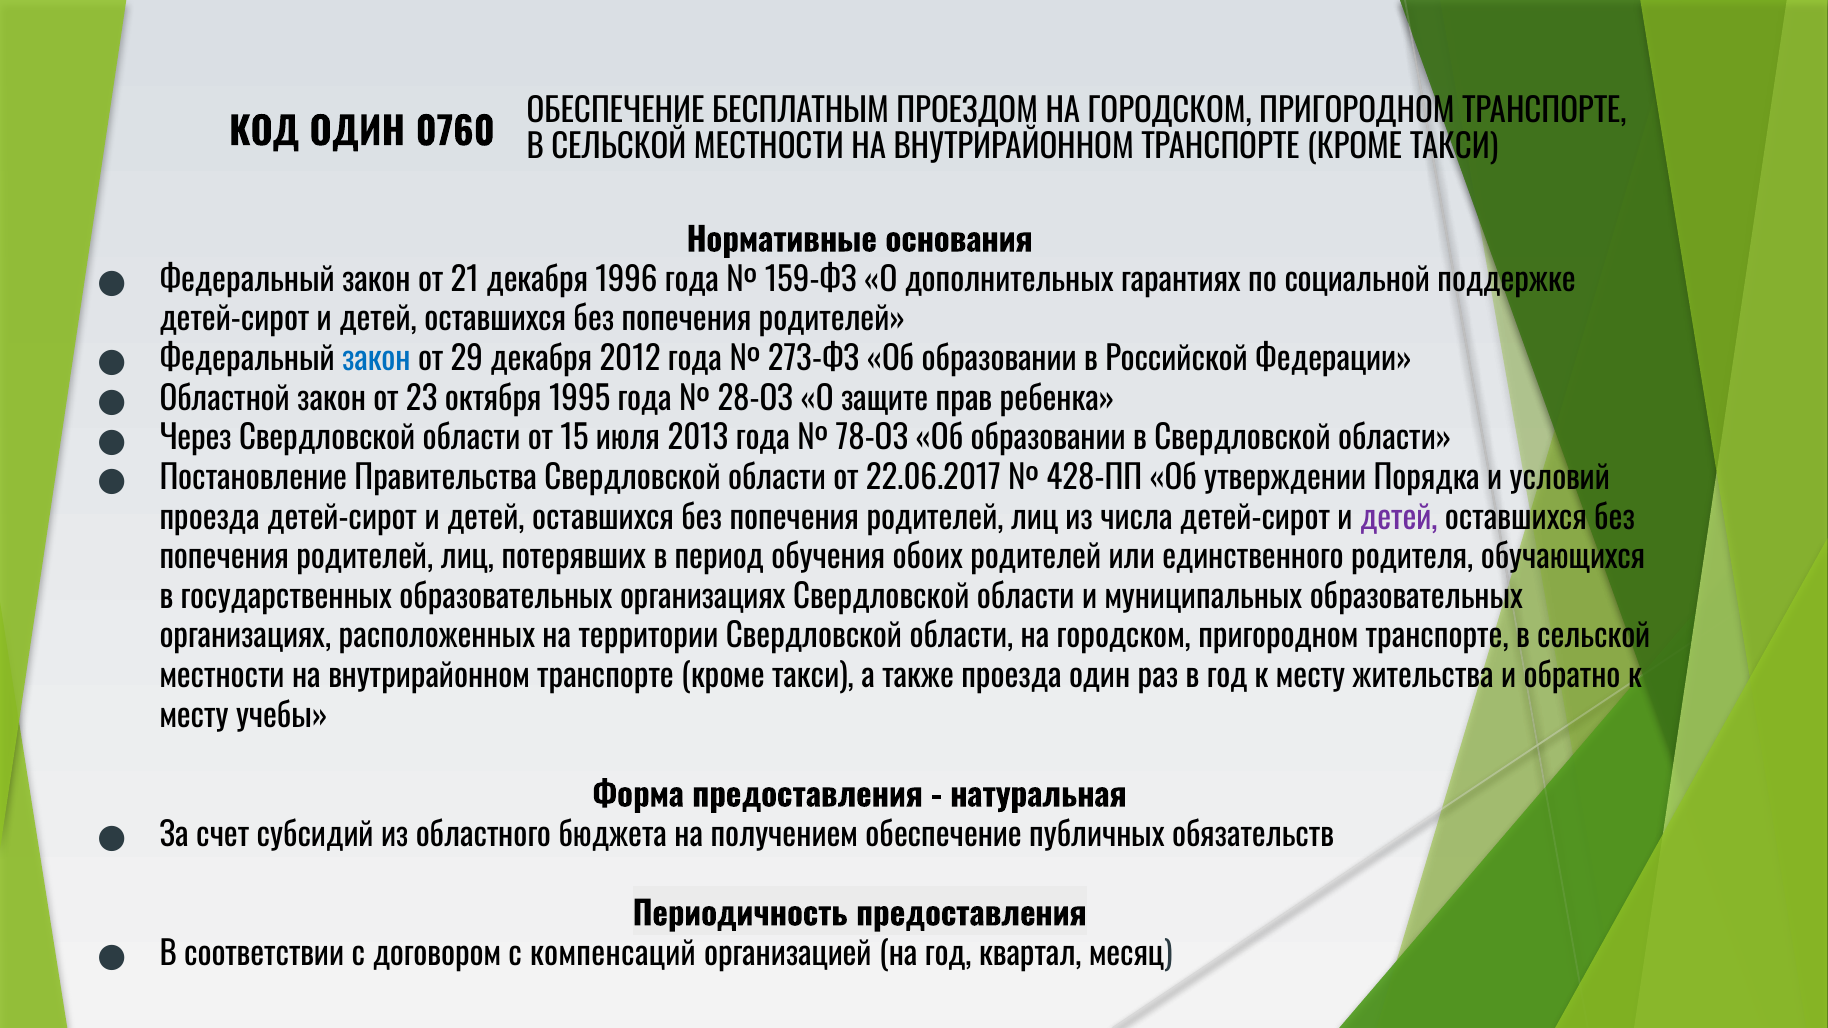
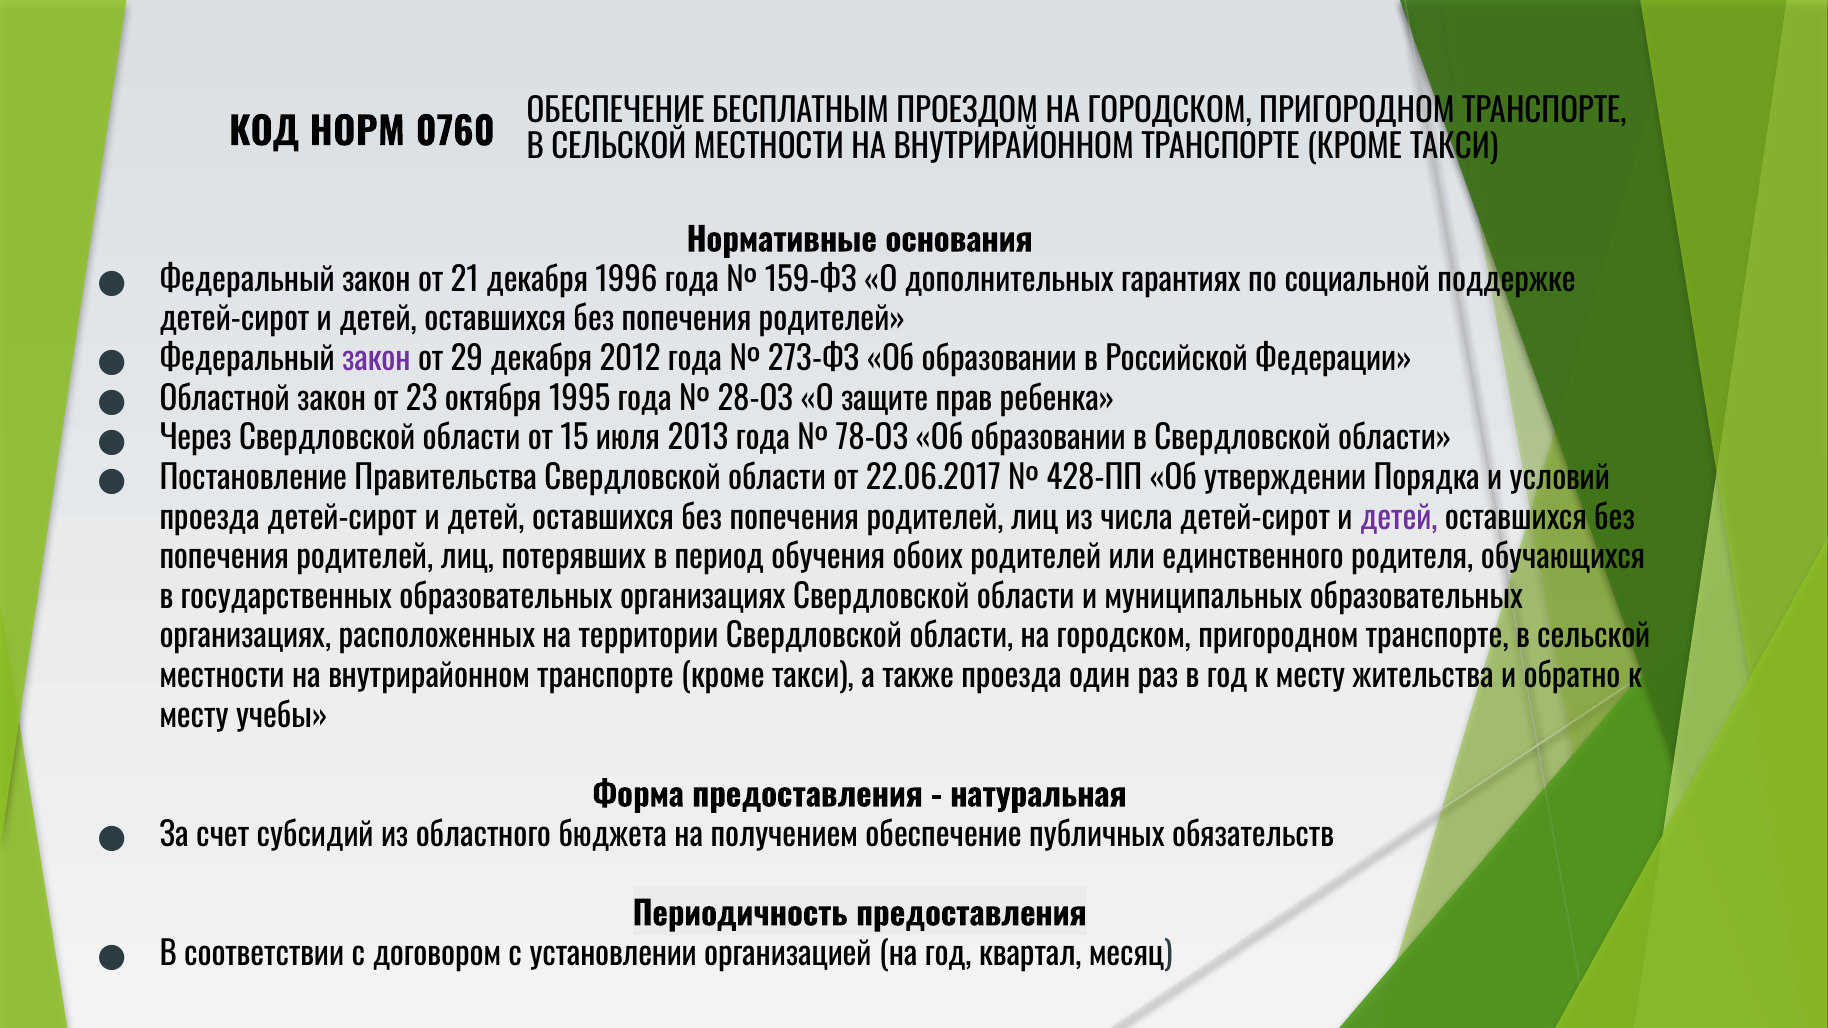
КОД ОДИН: ОДИН -> НОРМ (357, 133)
закон colour: blue -> purple (376, 360)
компенсаций: компенсаций -> установлении (613, 954)
